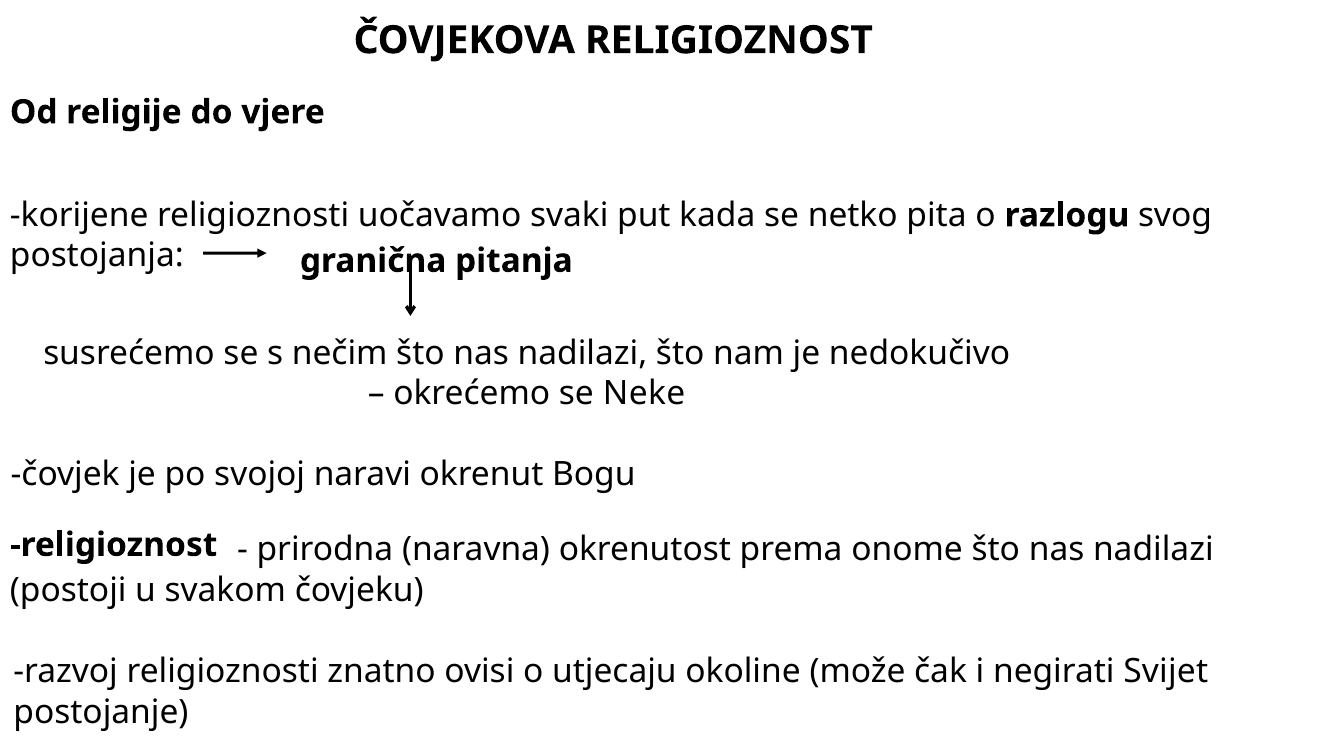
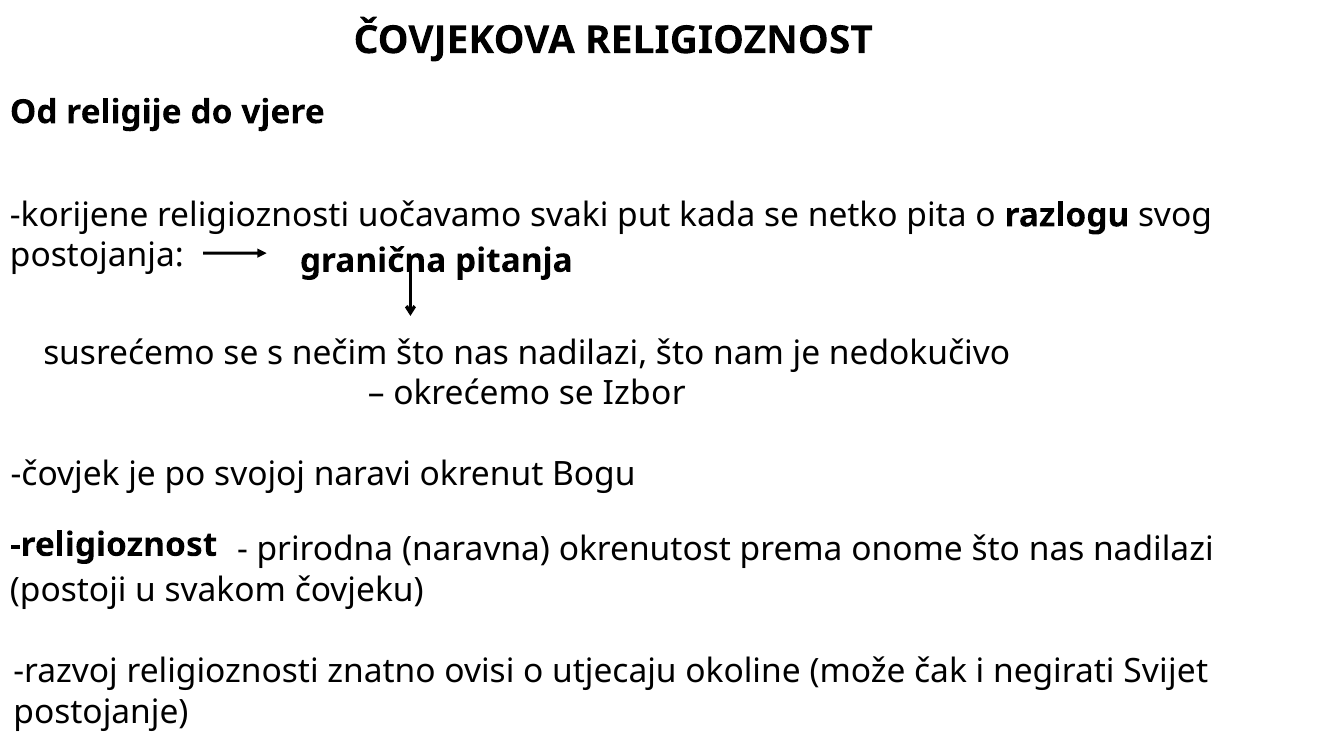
Neke: Neke -> Izbor (644, 394)
